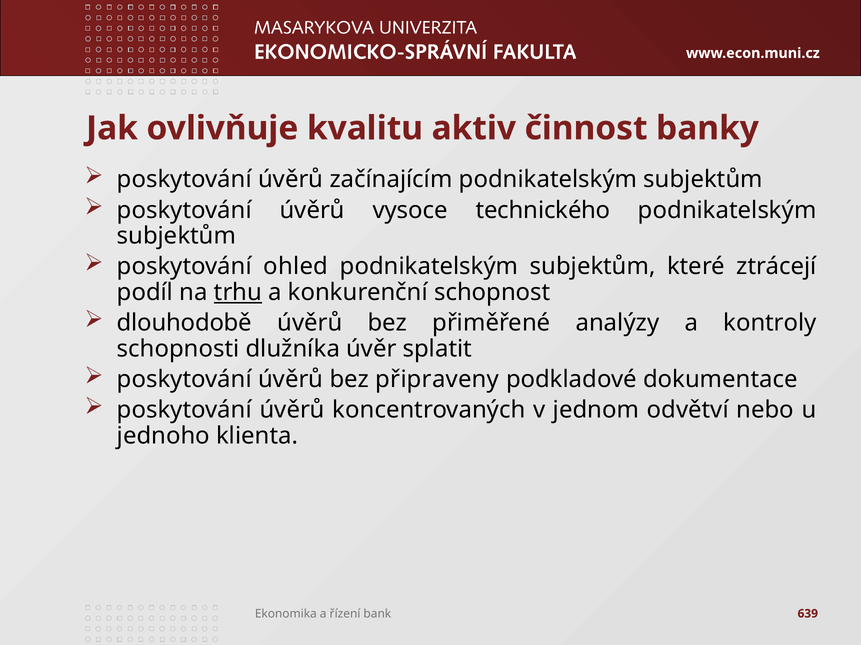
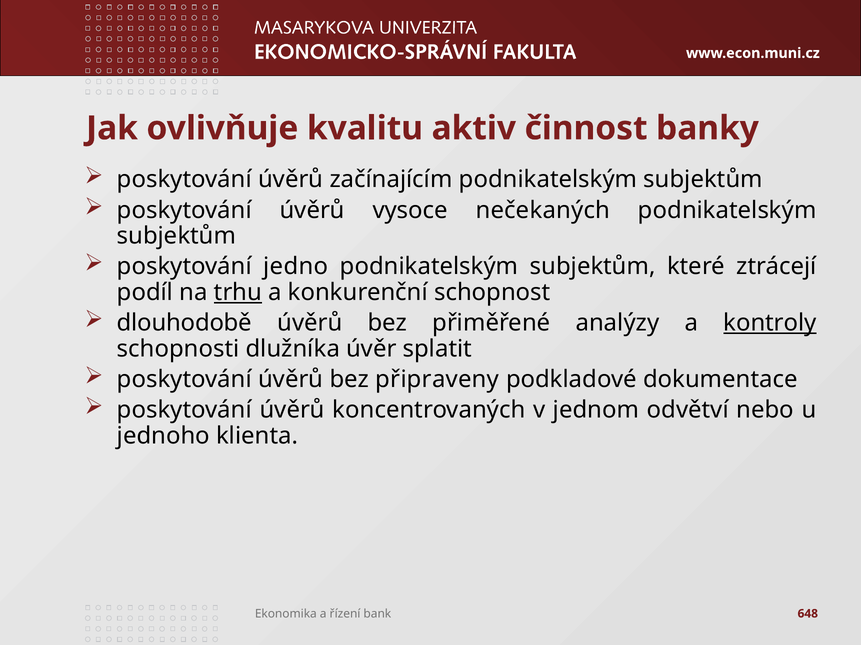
technického: technického -> nečekaných (543, 210)
ohled: ohled -> jedno (296, 267)
kontroly underline: none -> present (770, 323)
639: 639 -> 648 (808, 614)
